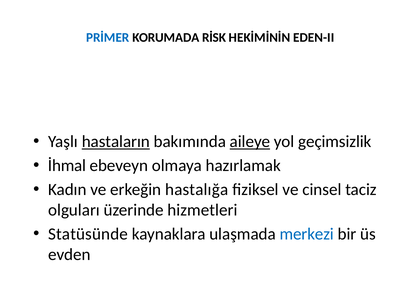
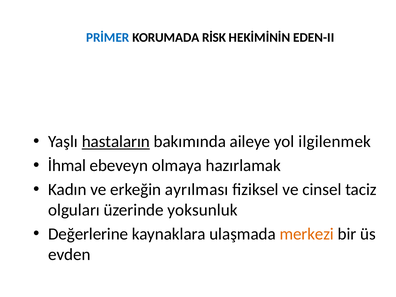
aileye underline: present -> none (250, 142)
geçimsizlik: geçimsizlik -> ilgilenmek (335, 142)
hastalığa: hastalığa -> ayrılması (197, 190)
hizmetleri: hizmetleri -> yoksunluk (203, 210)
Statüsünde: Statüsünde -> Değerlerine (88, 234)
merkezi colour: blue -> orange (307, 234)
